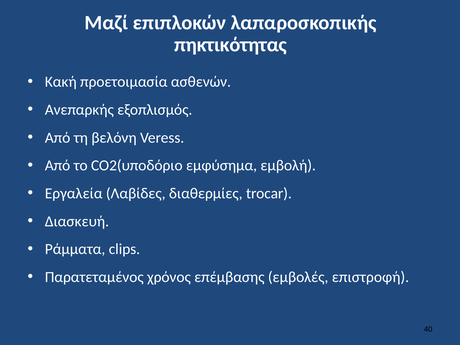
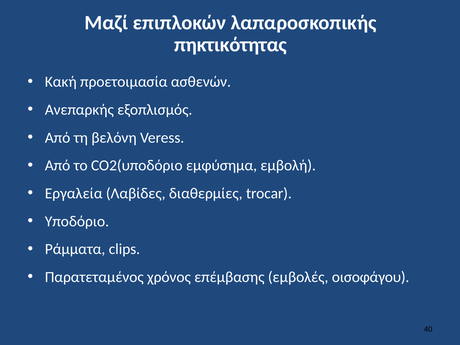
Διασκευή: Διασκευή -> Υποδόριο (77, 221)
επιστροφή: επιστροφή -> οισοφάγου (371, 277)
